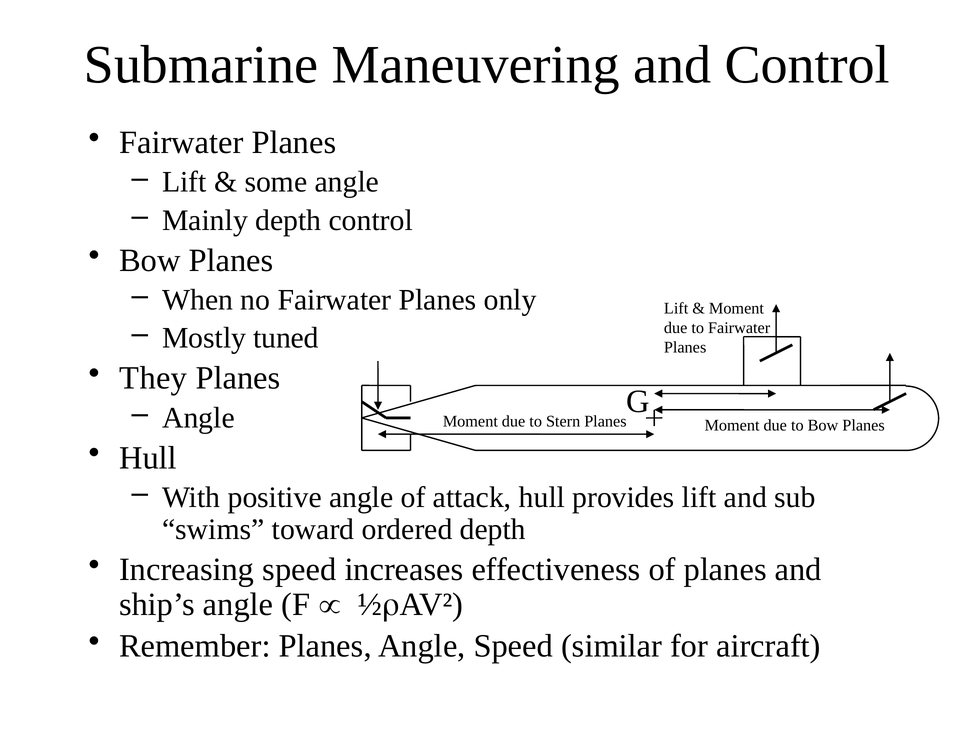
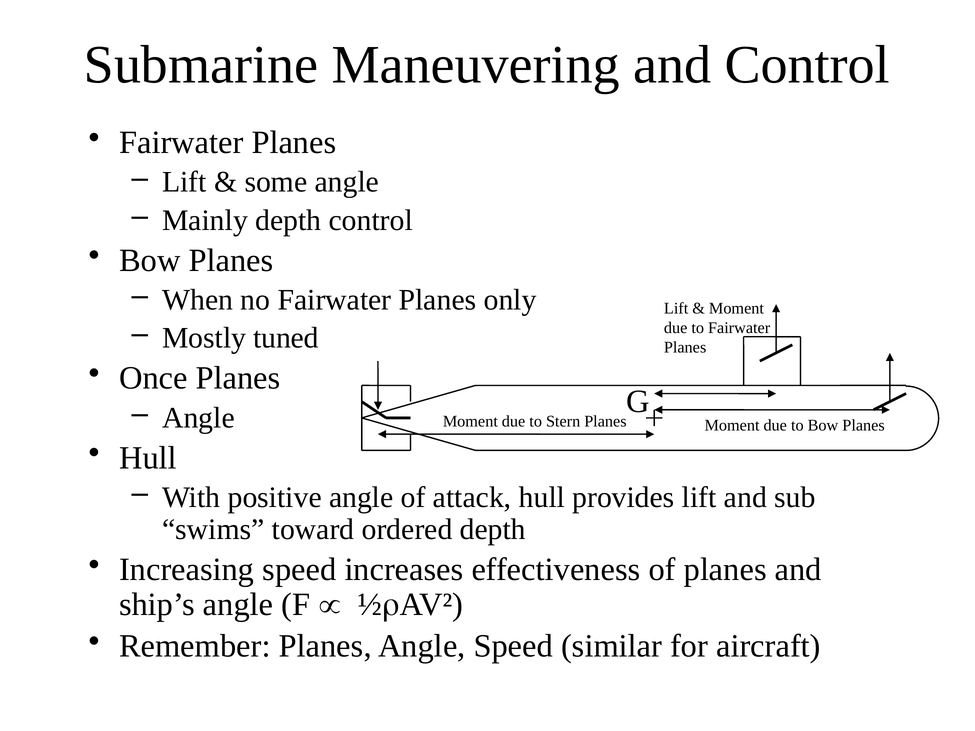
They: They -> Once (153, 378)
